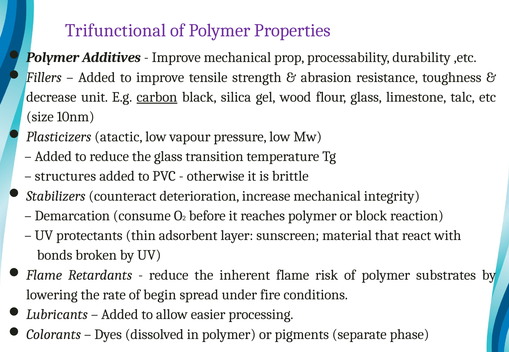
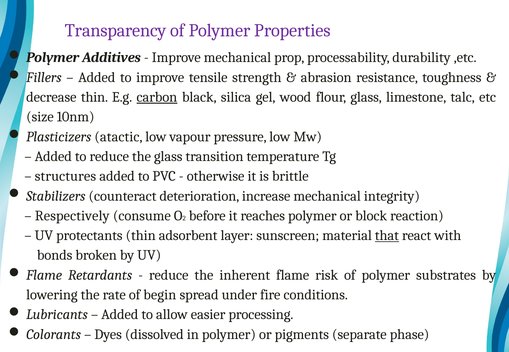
Trifunctional: Trifunctional -> Transparency (116, 31)
decrease unit: unit -> thin (94, 97)
Demarcation: Demarcation -> Respectively (72, 216)
that underline: none -> present (387, 236)
